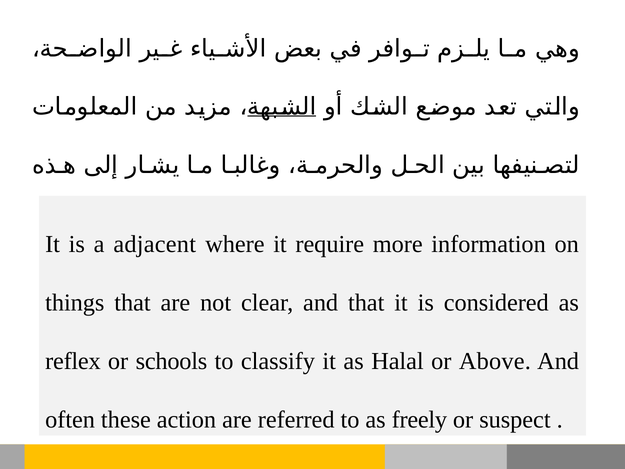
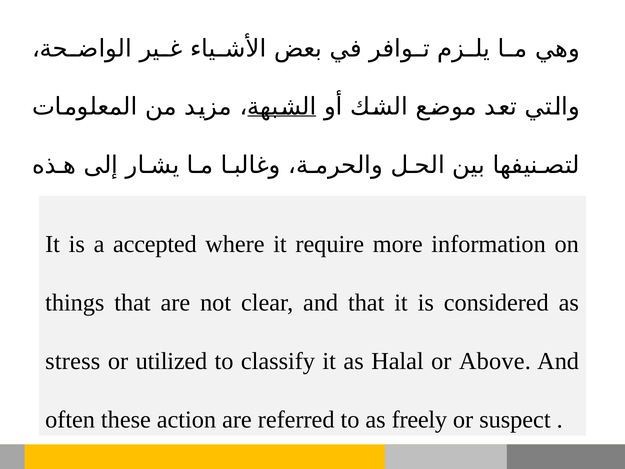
adjacent: adjacent -> accepted (155, 244)
reflex: reflex -> stress (73, 361)
schools: schools -> utilized (171, 361)
